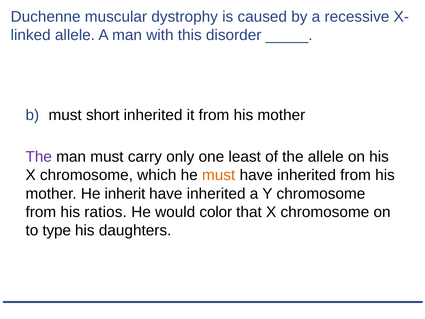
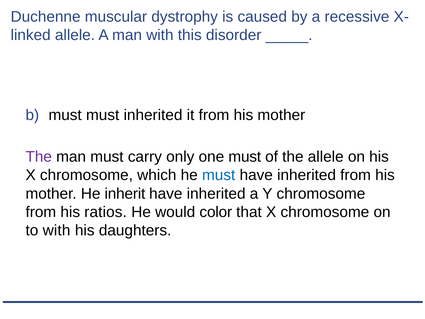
must short: short -> must (103, 115)
one least: least -> must (245, 157)
must colour: orange -> blue (219, 175)
to type: type -> with (57, 230)
